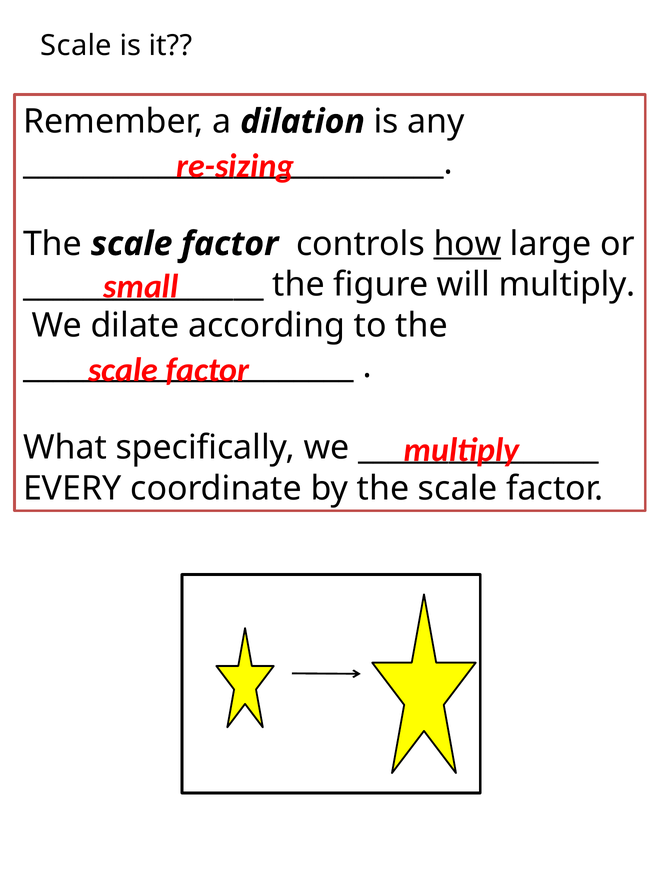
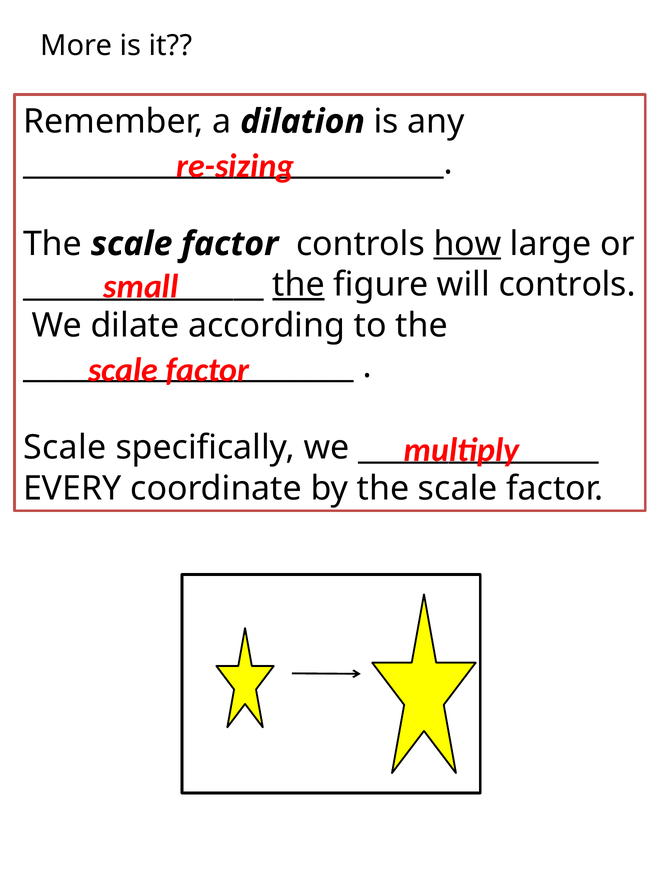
Scale: Scale -> More (76, 46)
the underline: none -> present (299, 285)
will multiply: multiply -> controls (567, 285)
What: What -> Scale (65, 448)
